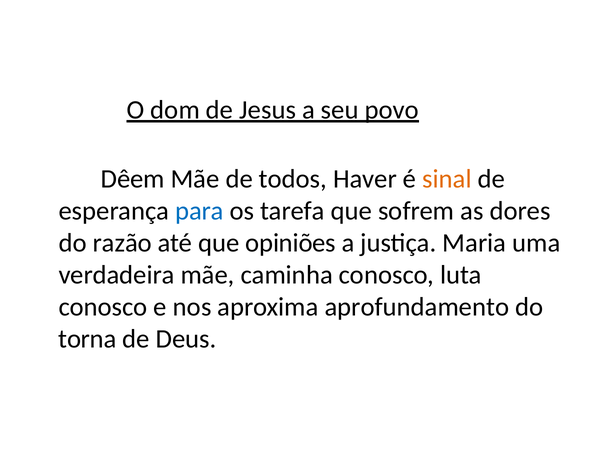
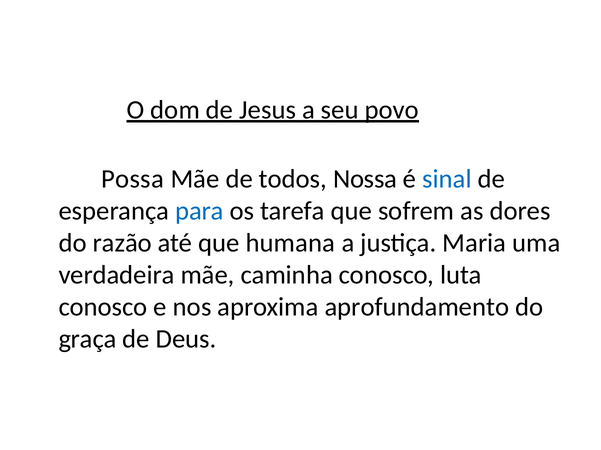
Dêem: Dêem -> Possa (133, 179)
Haver: Haver -> Nossa (365, 179)
sinal colour: orange -> blue (447, 179)
opiniões: opiniões -> humana (290, 244)
torna: torna -> graça (87, 340)
